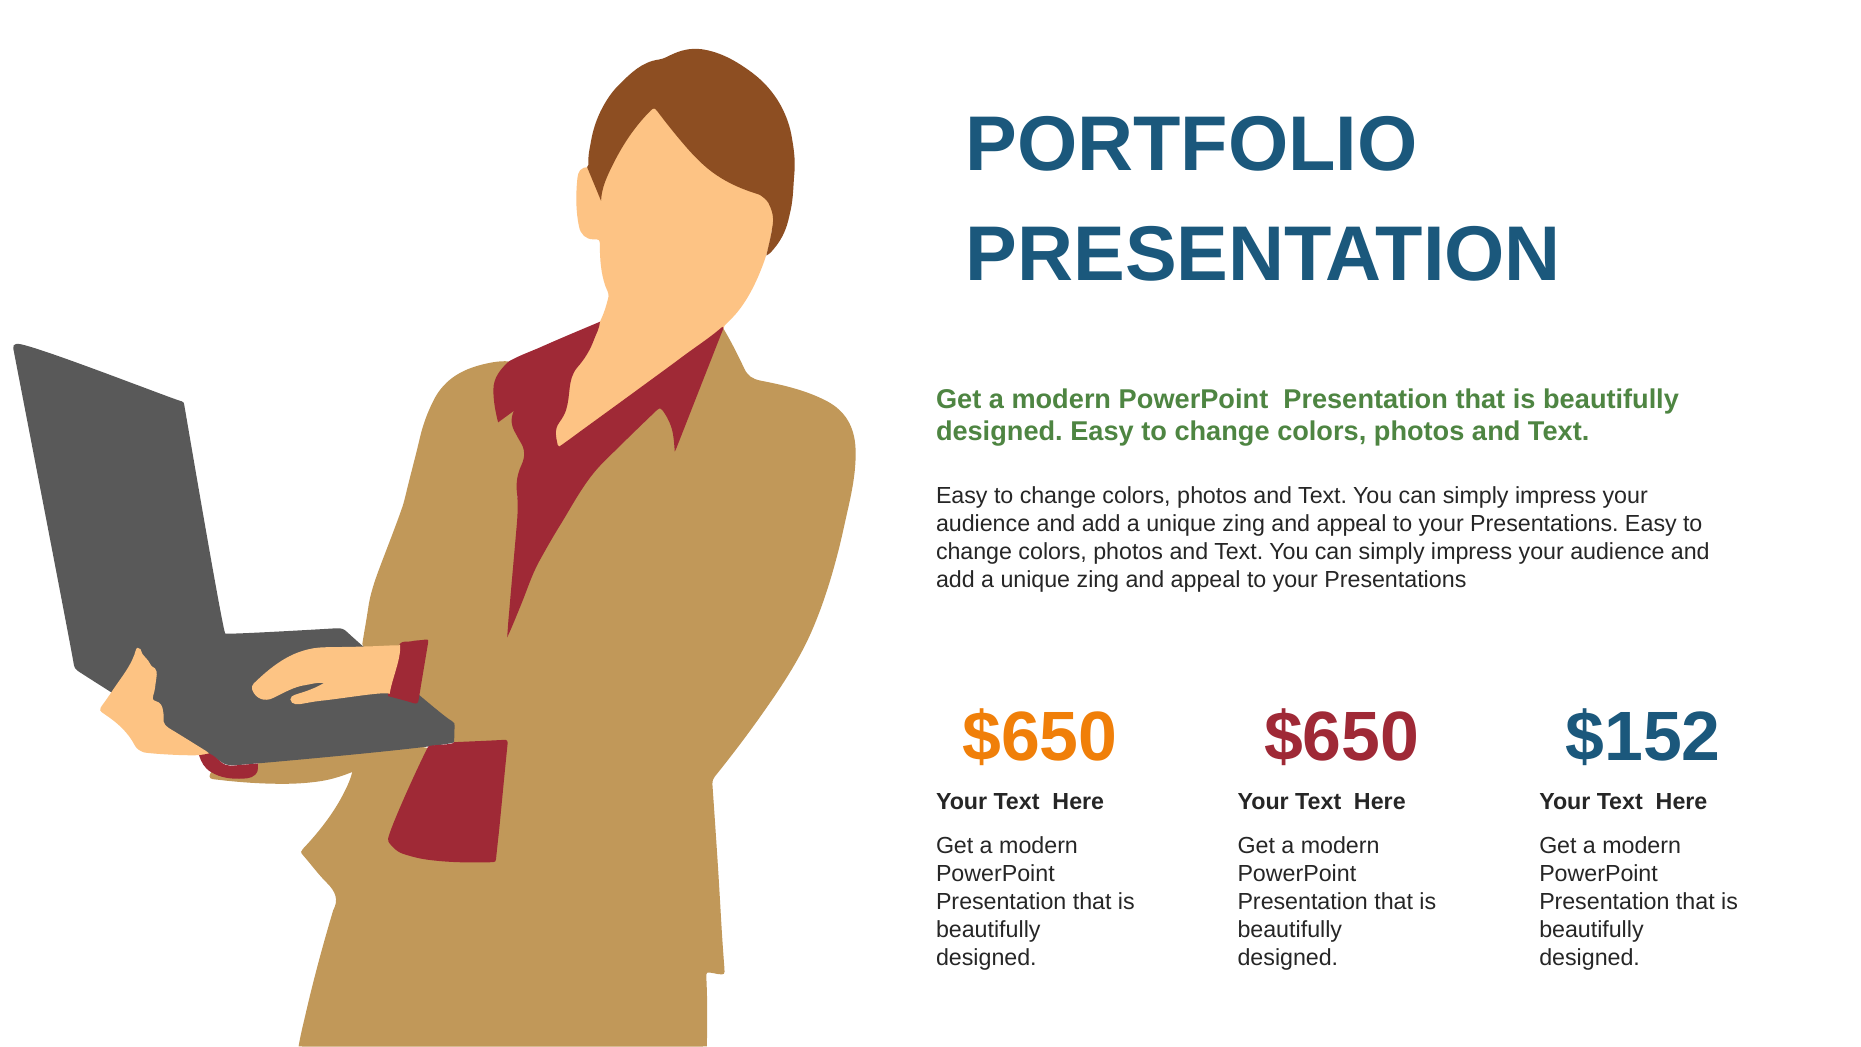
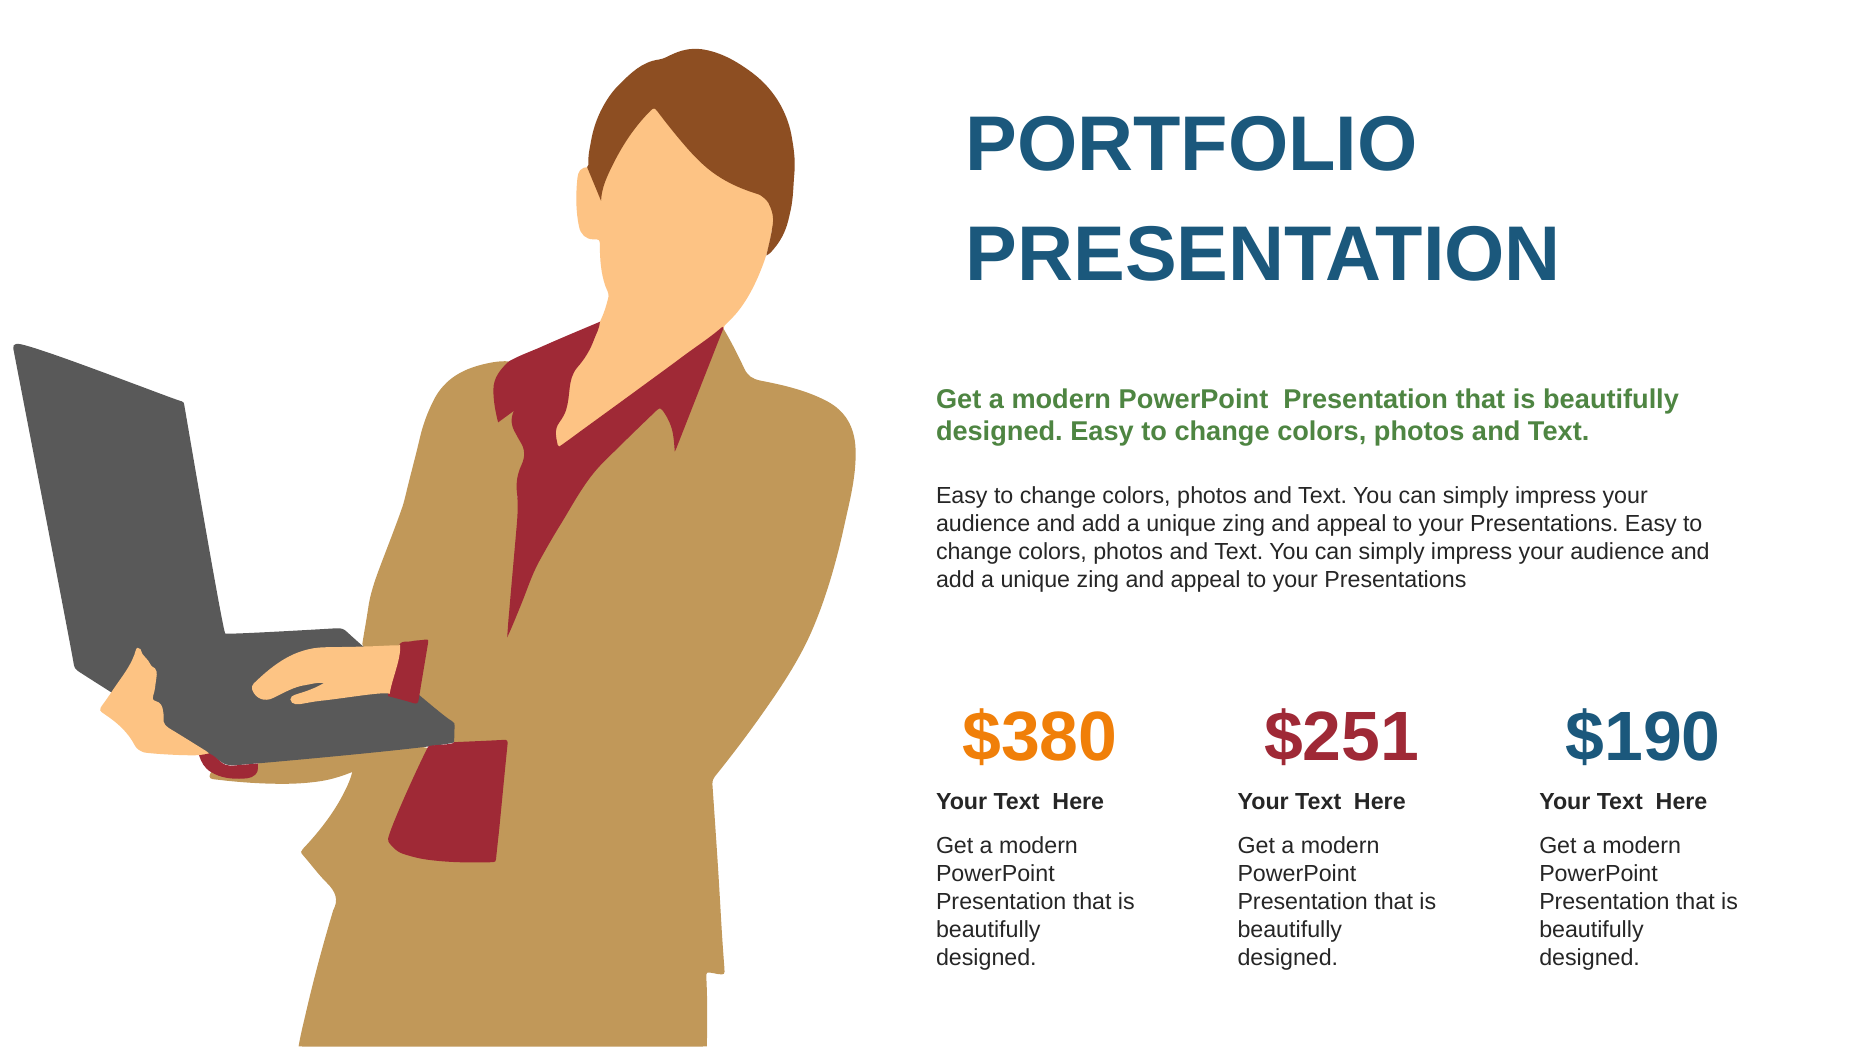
$650: $650 -> $380 (1040, 737)
$650: $650 -> $251 (1342, 737)
$152: $152 -> $190 (1643, 737)
